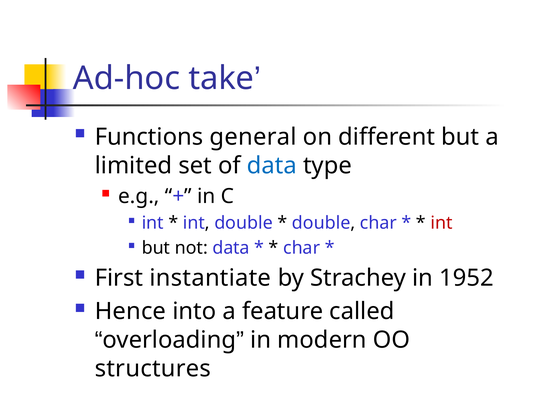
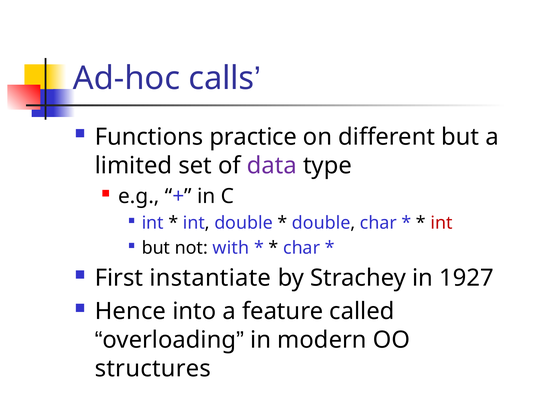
take: take -> calls (221, 78)
general: general -> practice (253, 137)
data colour: blue -> purple (272, 166)
not data: data -> with (231, 248)
1952: 1952 -> 1927 (466, 278)
